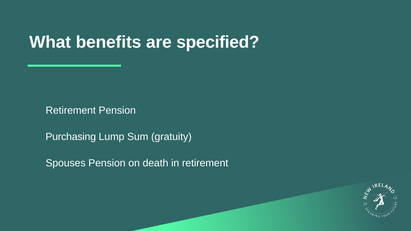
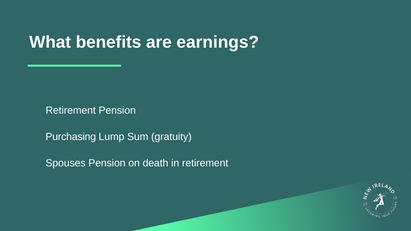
specified: specified -> earnings (218, 42)
